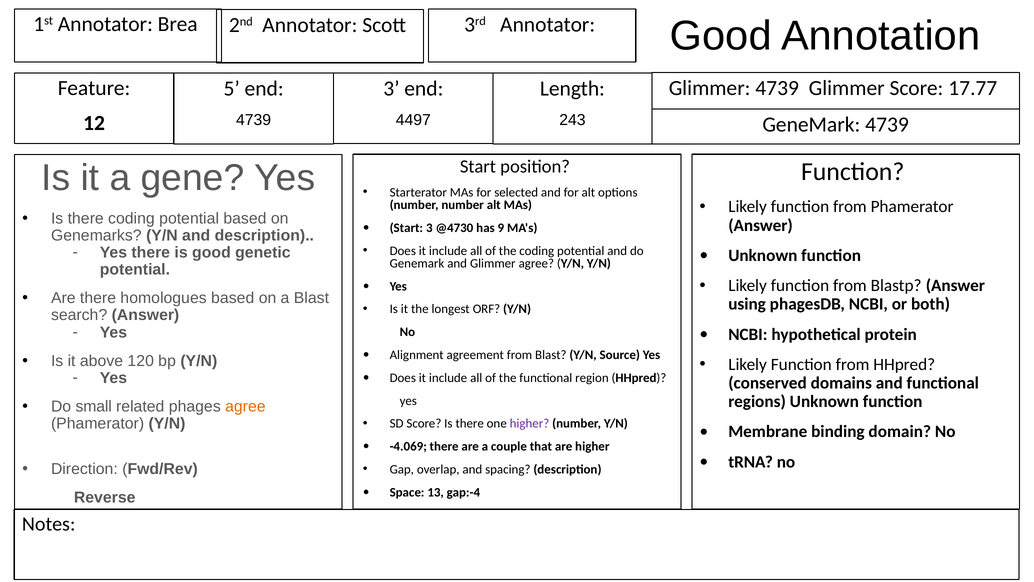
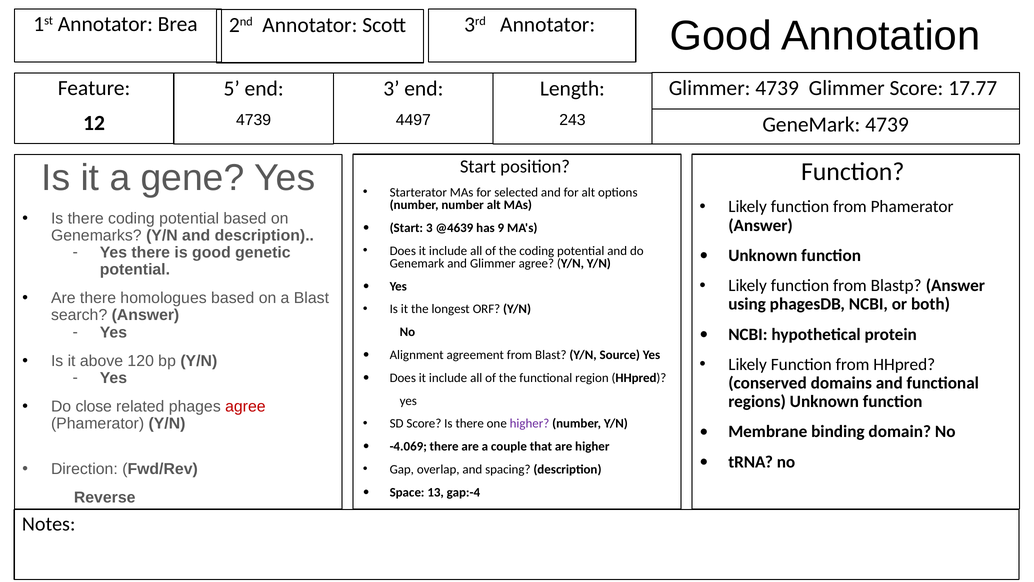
@4730: @4730 -> @4639 (454, 228)
small: small -> close (94, 406)
agree colour: orange -> red (245, 406)
